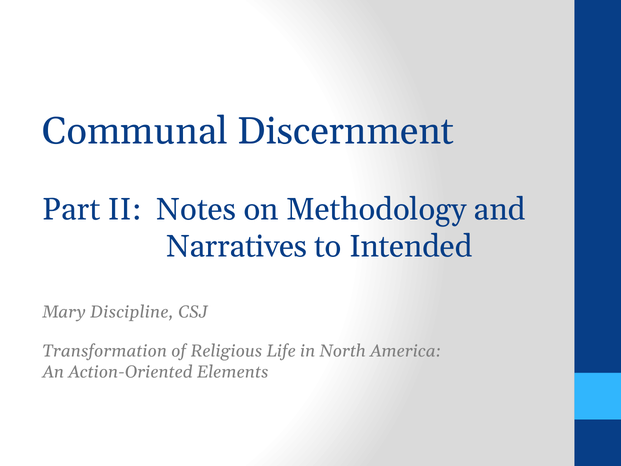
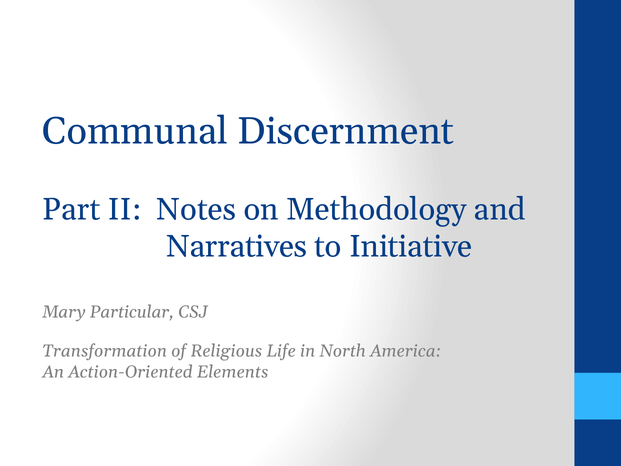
Intended: Intended -> Initiative (411, 246)
Discipline: Discipline -> Particular (132, 312)
